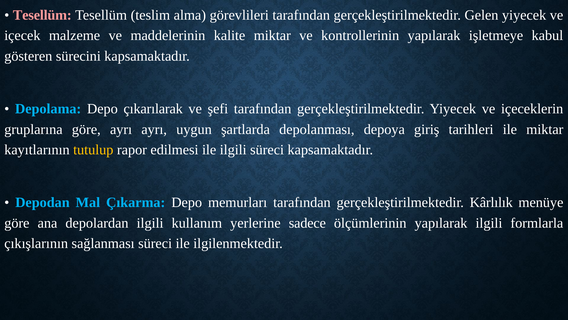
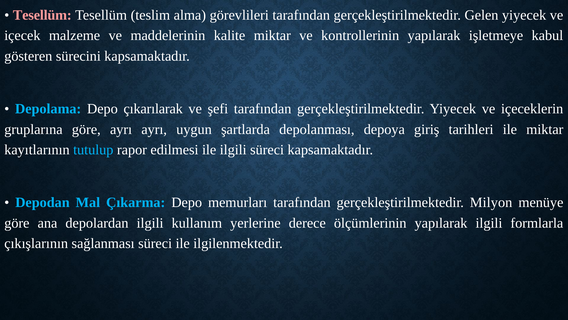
tutulup colour: yellow -> light blue (93, 150)
Kârlılık: Kârlılık -> Milyon (491, 202)
sadece: sadece -> derece (307, 223)
